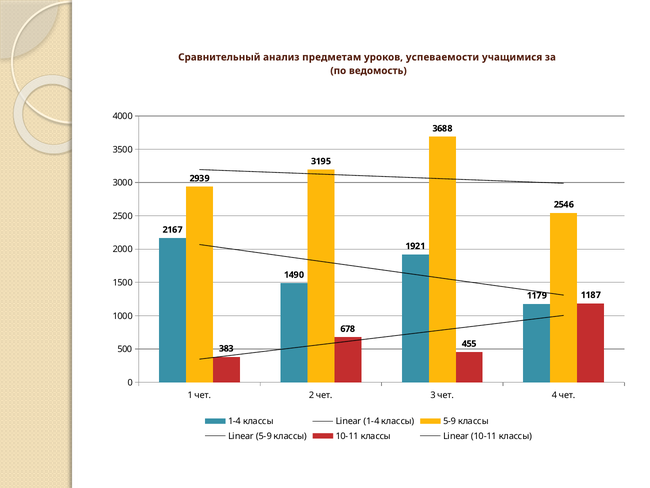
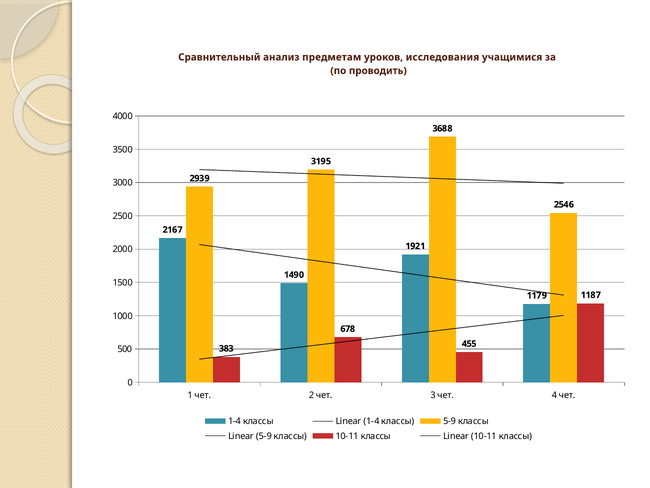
успеваемости: успеваемости -> исследования (442, 57)
ведомость: ведомость -> проводить (378, 71)
